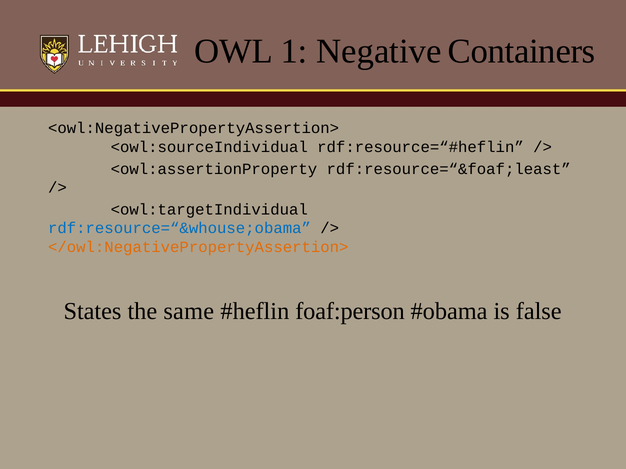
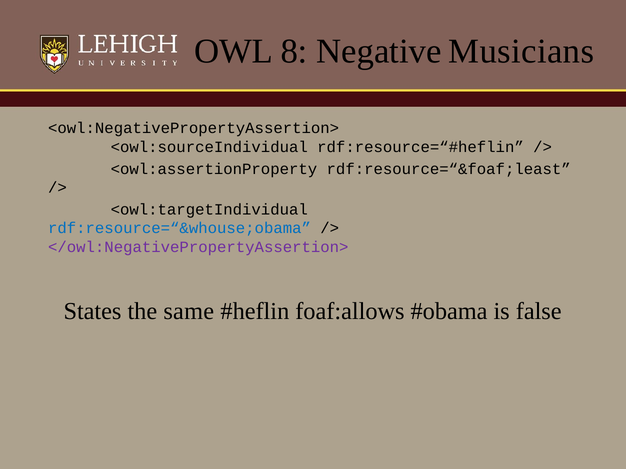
1: 1 -> 8 (294, 51)
Containers: Containers -> Musicians (521, 51)
</owl:NegativePropertyAssertion> colour: orange -> purple (198, 247)
foaf:person: foaf:person -> foaf:allows (350, 311)
